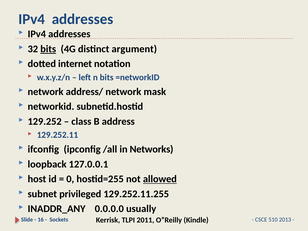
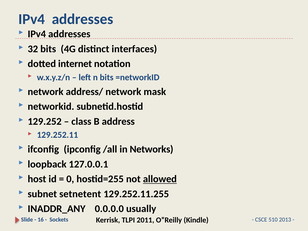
bits underline: present -> none (48, 49)
argument: argument -> interfaces (134, 49)
privileged: privileged -> setnetent (80, 194)
